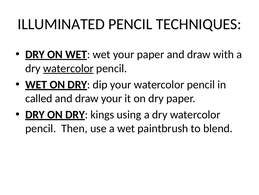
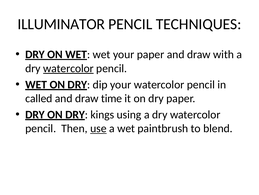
ILLUMINATED: ILLUMINATED -> ILLUMINATOR (61, 24)
draw your: your -> time (112, 98)
use underline: none -> present (98, 128)
